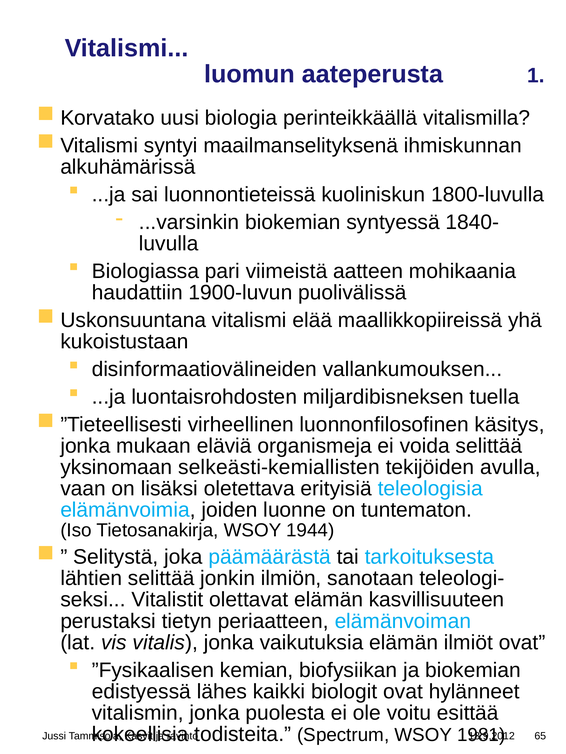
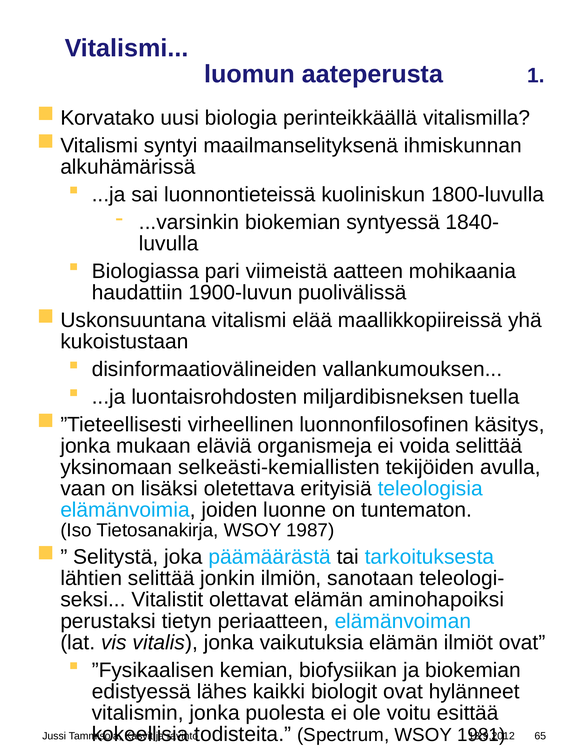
1944: 1944 -> 1987 (310, 531)
kasvillisuuteen: kasvillisuuteen -> aminohapoiksi (436, 600)
